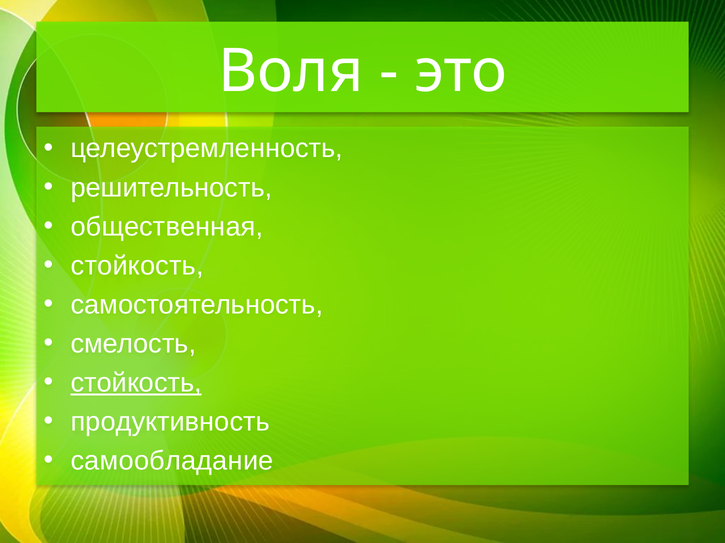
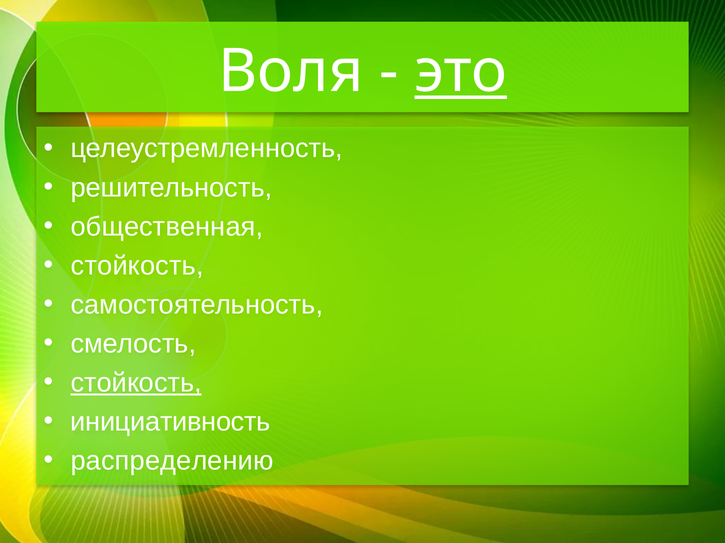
это underline: none -> present (461, 71)
продуктивность: продуктивность -> инициативность (170, 422)
самообладание: самообладание -> распределению (172, 462)
